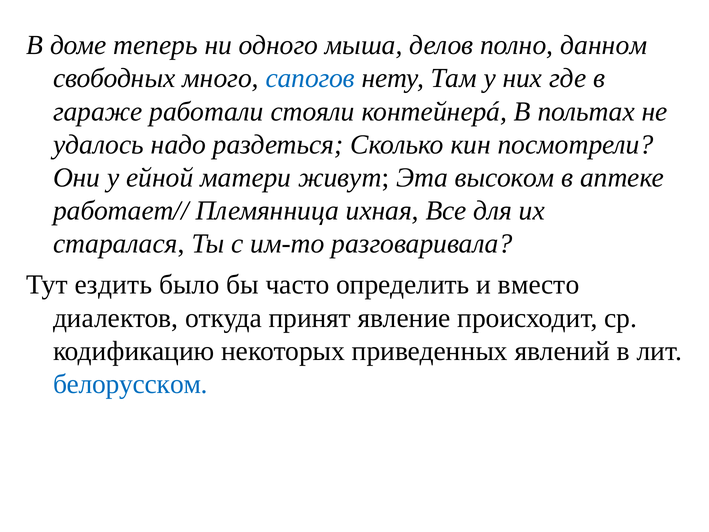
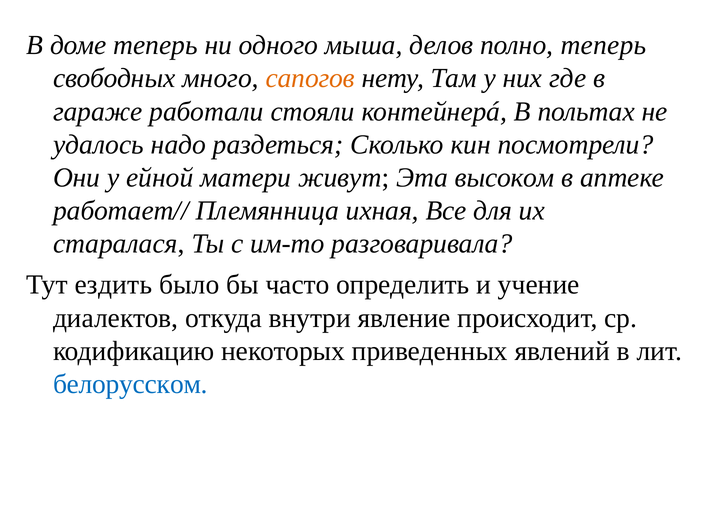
полно данном: данном -> теперь (604, 45)
сапогов colour: blue -> orange (310, 78)
вместо: вместо -> учение (539, 285)
принят: принят -> внутри (310, 318)
